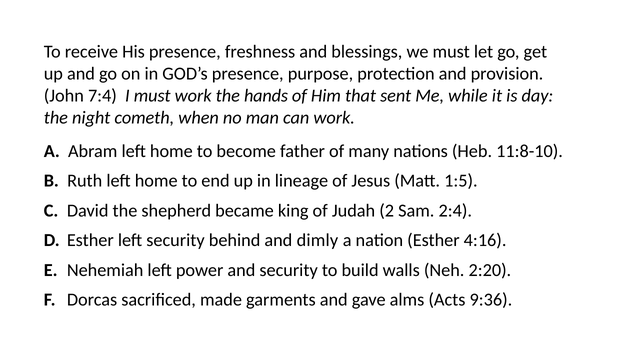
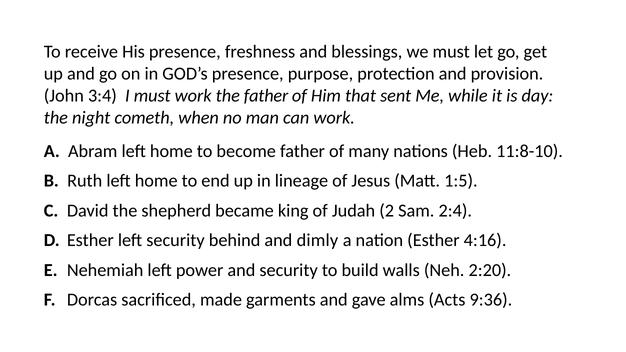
7:4: 7:4 -> 3:4 (102, 96)
the hands: hands -> father (266, 96)
